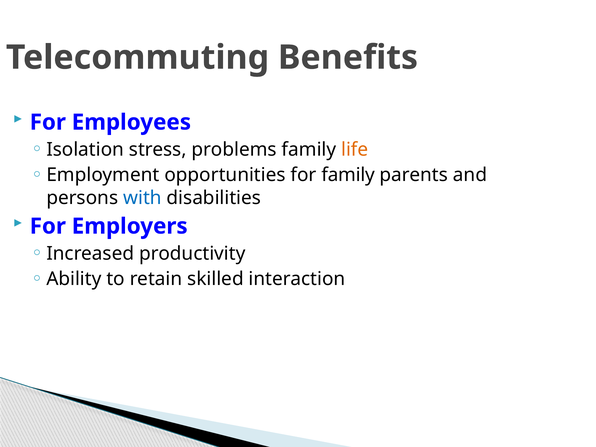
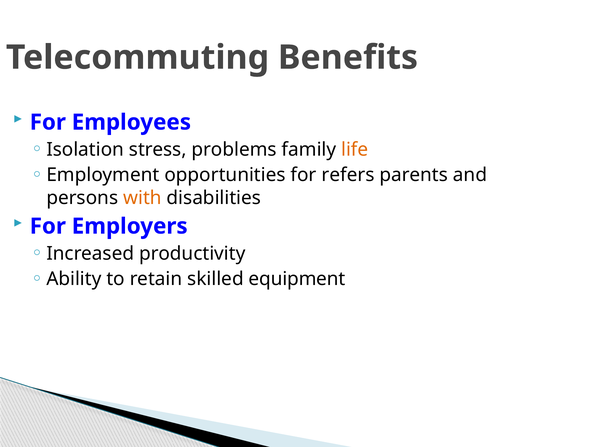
for family: family -> refers (348, 175)
with colour: blue -> orange (142, 198)
interaction: interaction -> equipment (297, 279)
